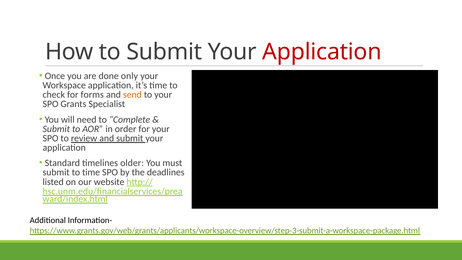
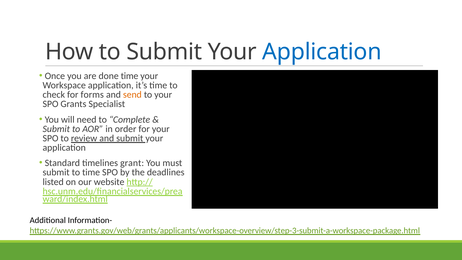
Application colour: red -> blue (322, 52)
done only: only -> time (130, 76)
older: older -> grant (132, 163)
